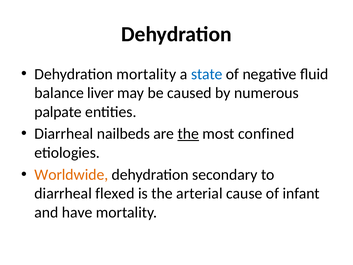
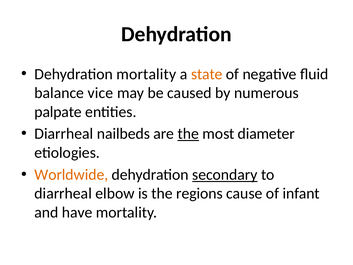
state colour: blue -> orange (207, 74)
liver: liver -> vice (100, 93)
confined: confined -> diameter (266, 134)
secondary underline: none -> present (225, 174)
flexed: flexed -> elbow (115, 193)
arterial: arterial -> regions (199, 193)
